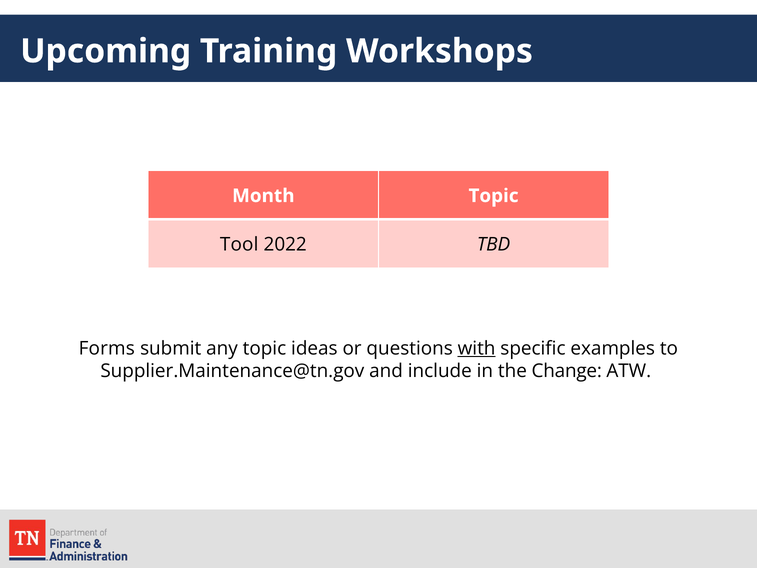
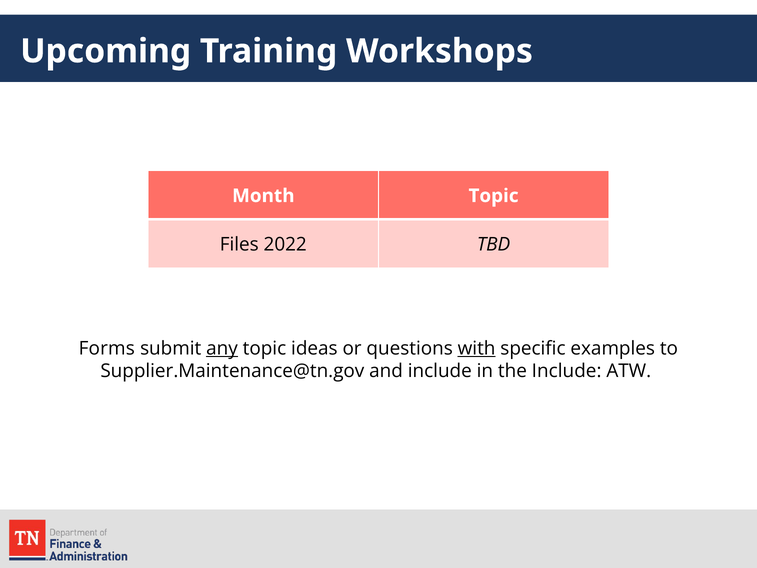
Tool: Tool -> Files (239, 245)
any underline: none -> present (222, 348)
the Change: Change -> Include (567, 371)
